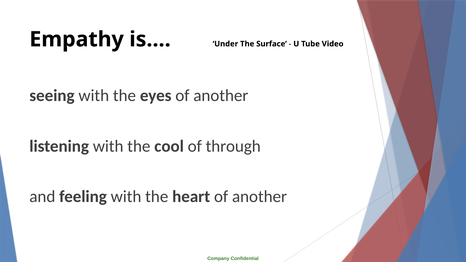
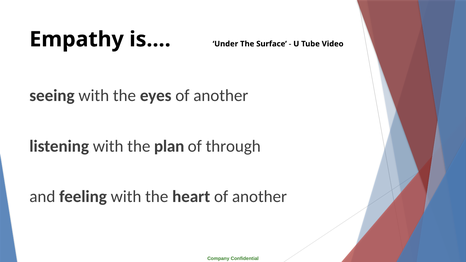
cool: cool -> plan (169, 146)
